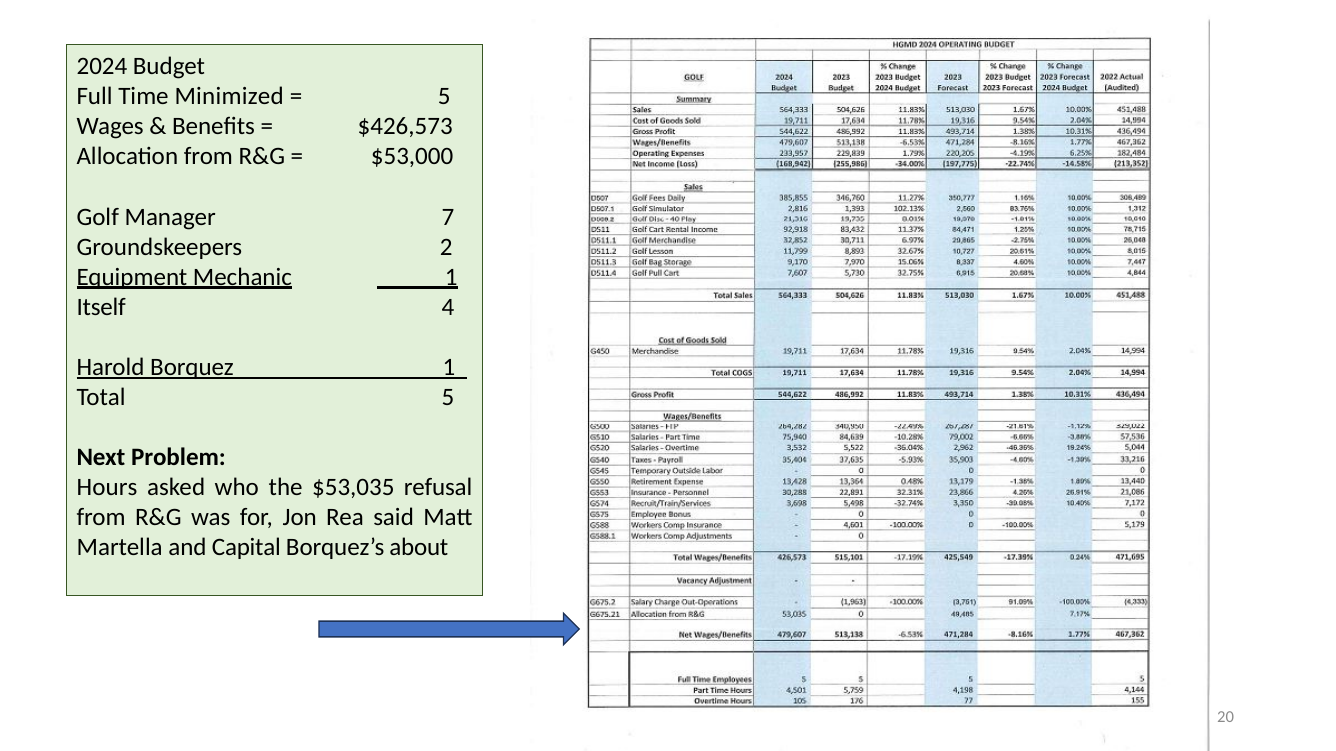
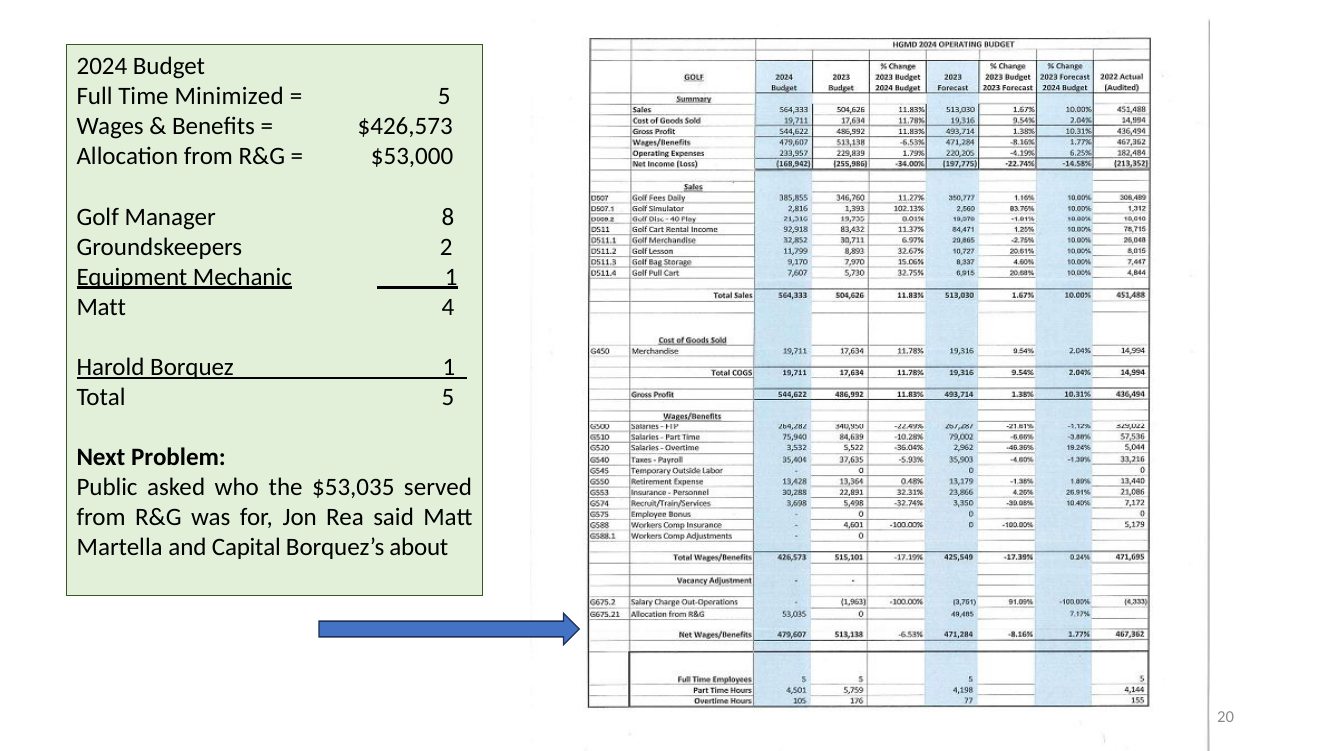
7: 7 -> 8 (448, 217)
Itself: Itself -> Matt (101, 307)
Hours: Hours -> Public (107, 487)
refusal: refusal -> served (438, 487)
